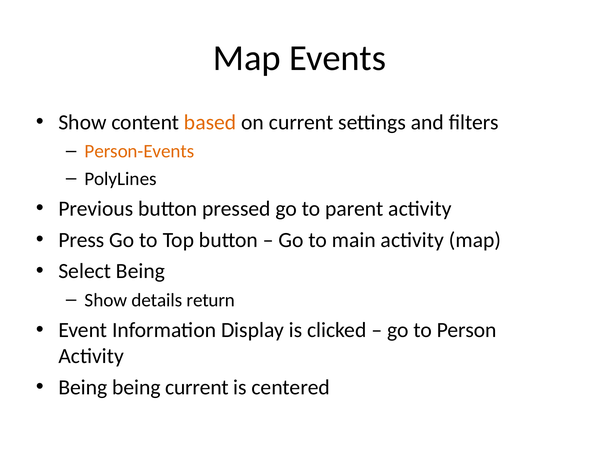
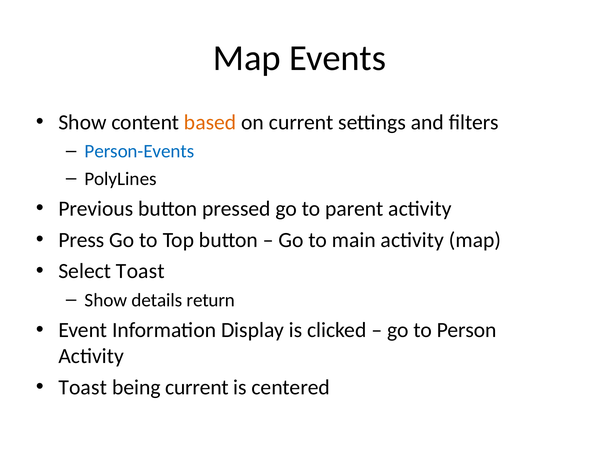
Person-Events colour: orange -> blue (139, 151)
Select Being: Being -> Toast (140, 271)
Being: Being -> Toast (83, 387)
